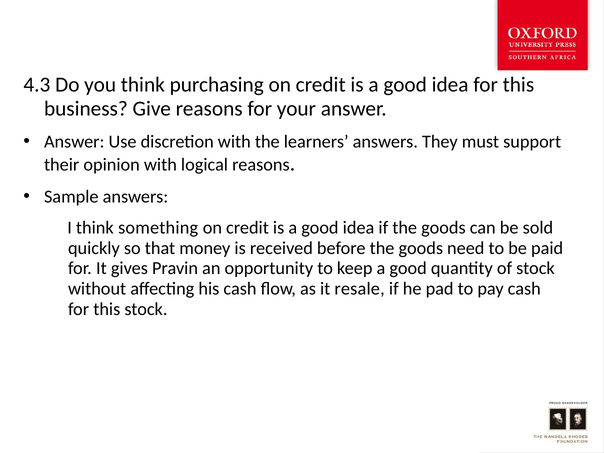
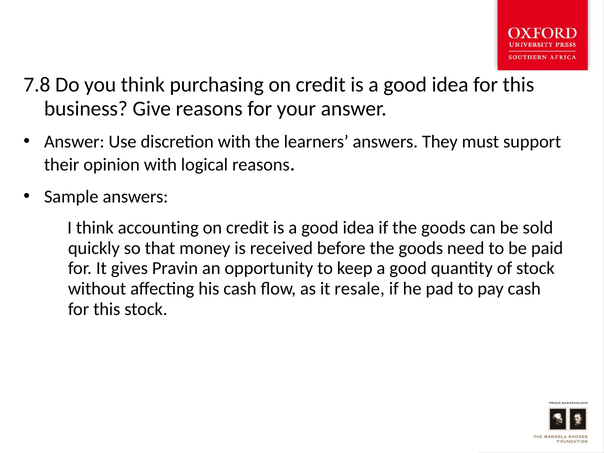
4.3: 4.3 -> 7.8 (37, 85)
something: something -> accounting (158, 228)
